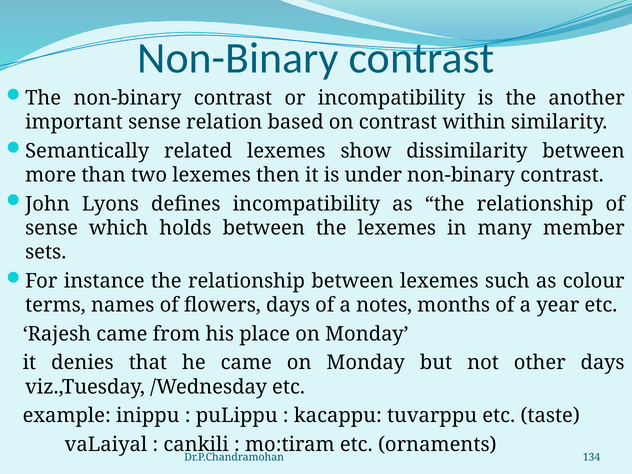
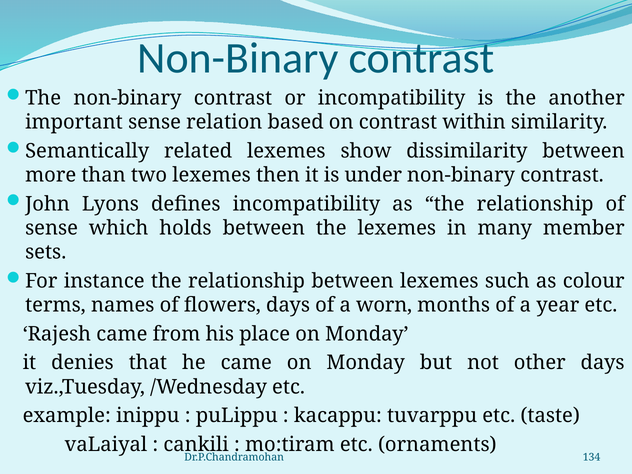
notes: notes -> worn (384, 305)
